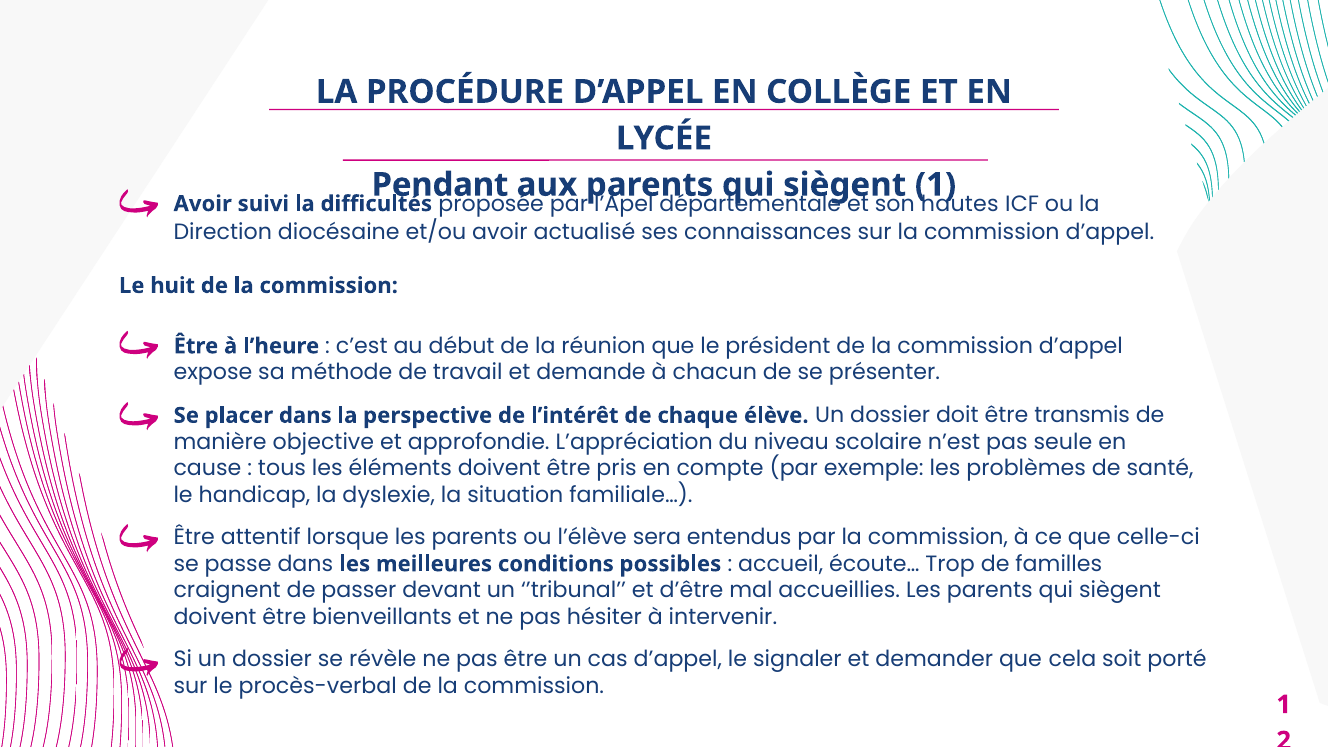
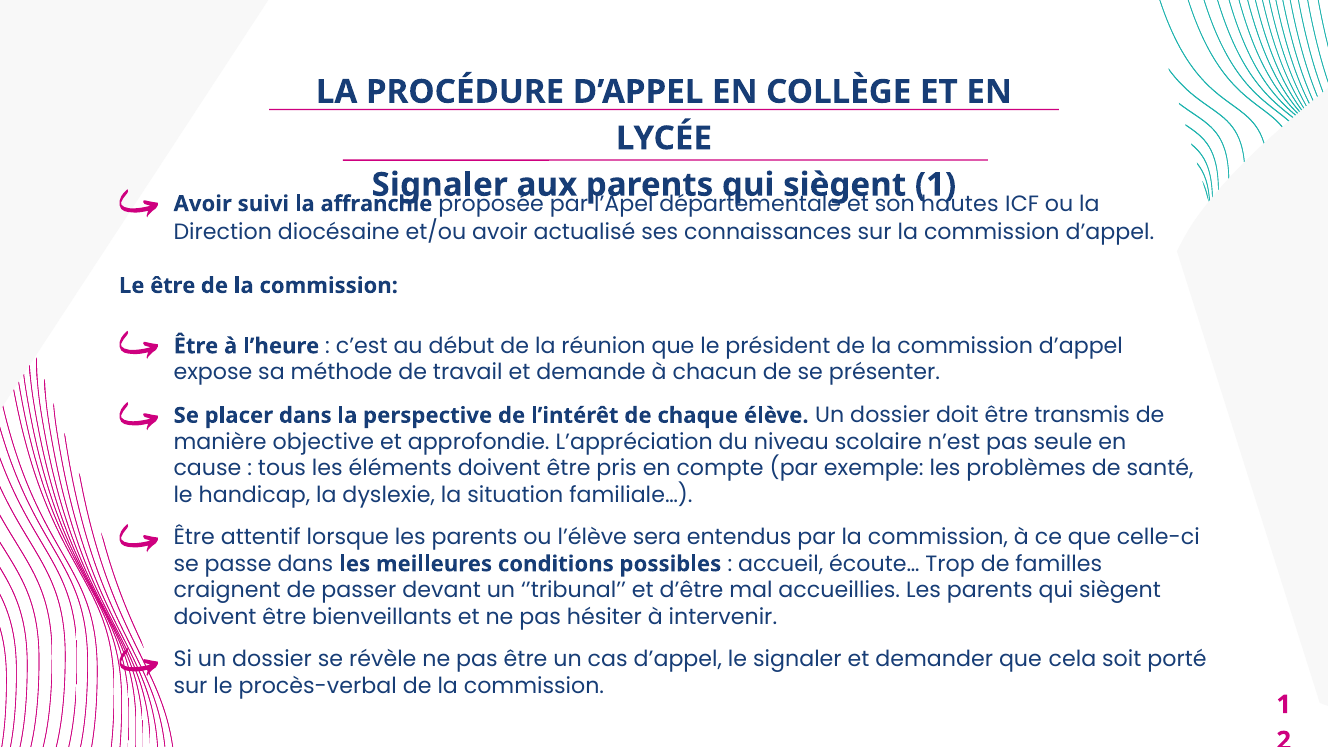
Pendant: Pendant -> Signaler (440, 185)
difficultés: difficultés -> affranchie (376, 204)
Le huit: huit -> être (173, 286)
